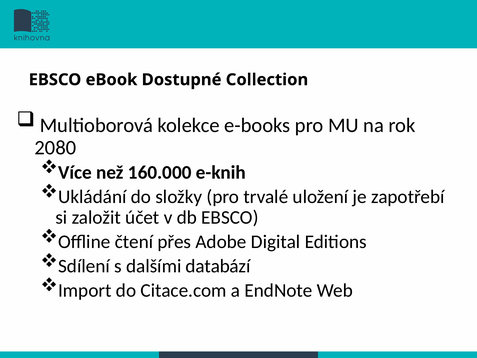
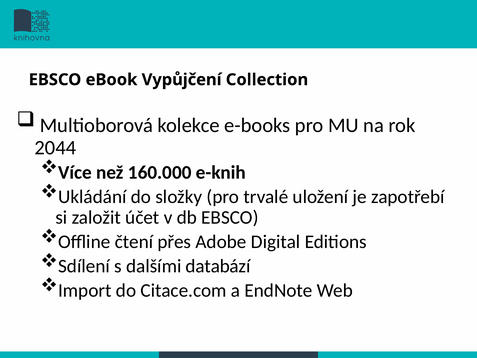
Dostupné: Dostupné -> Vypůjčení (182, 80)
2080: 2080 -> 2044 (55, 147)
